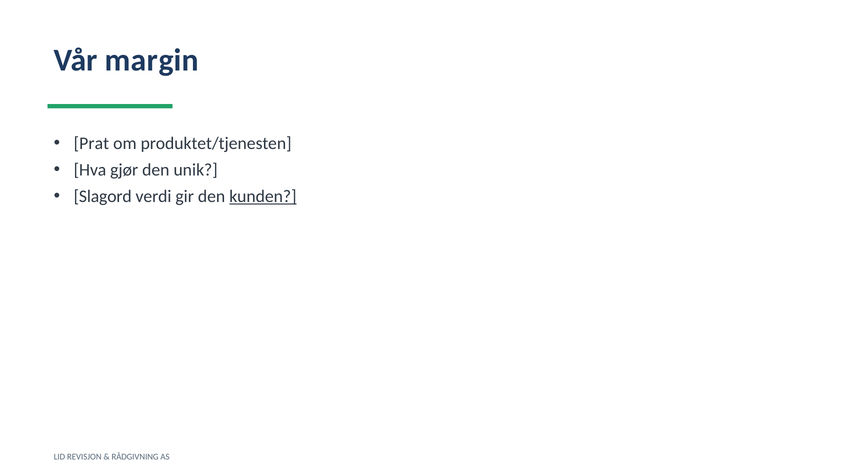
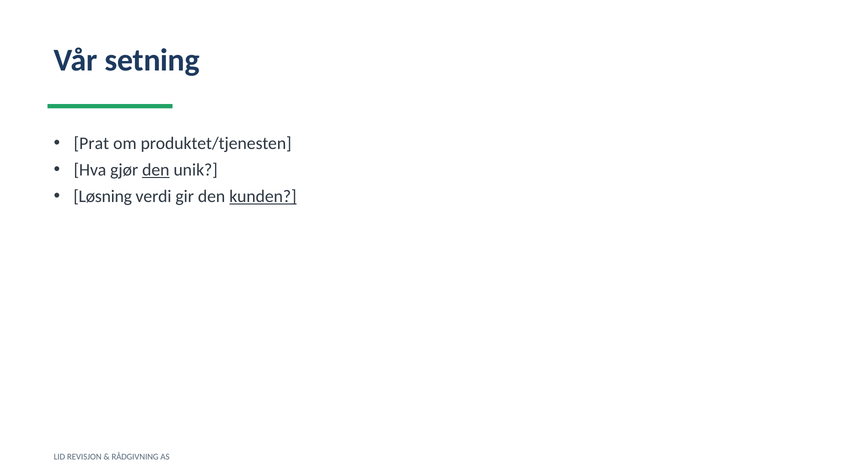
margin: margin -> setning (152, 60)
den underline: none -> present (156, 170)
Slagord: Slagord -> Løsning (103, 196)
